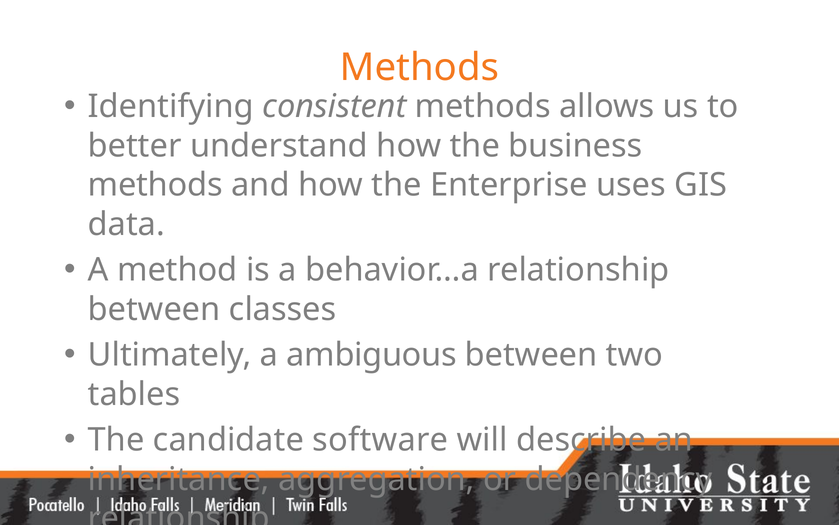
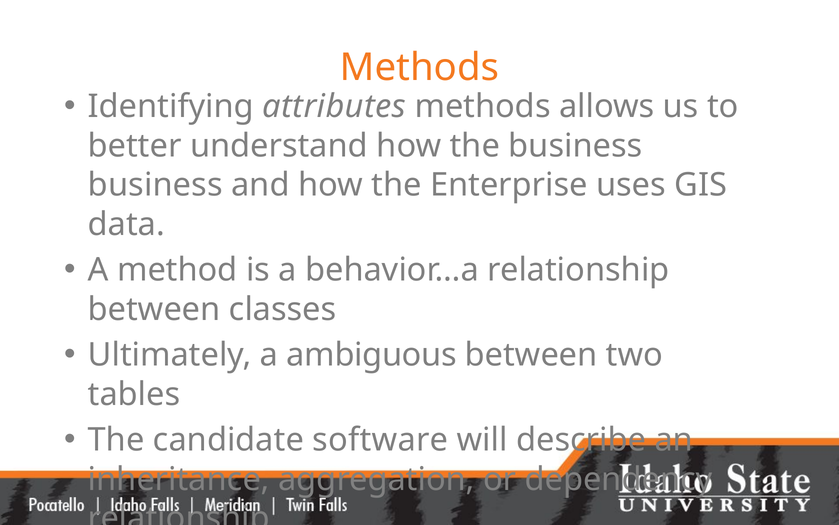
consistent: consistent -> attributes (334, 106)
methods: methods -> business (155, 185)
